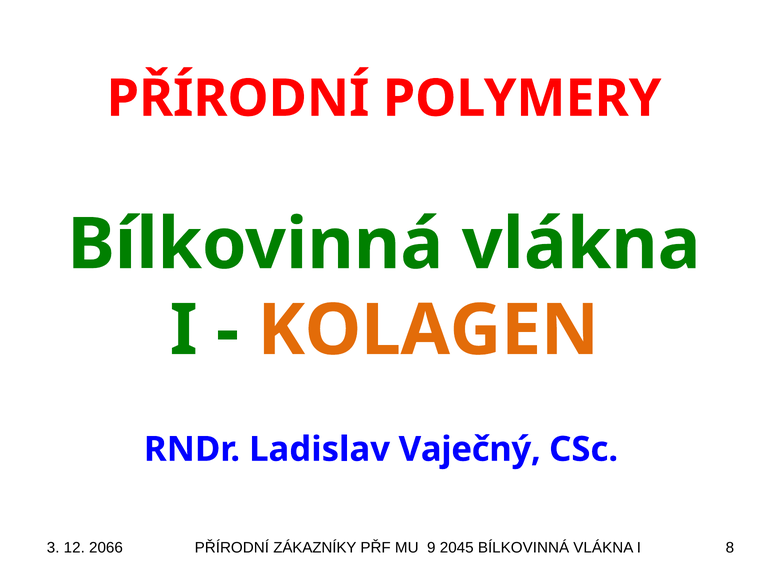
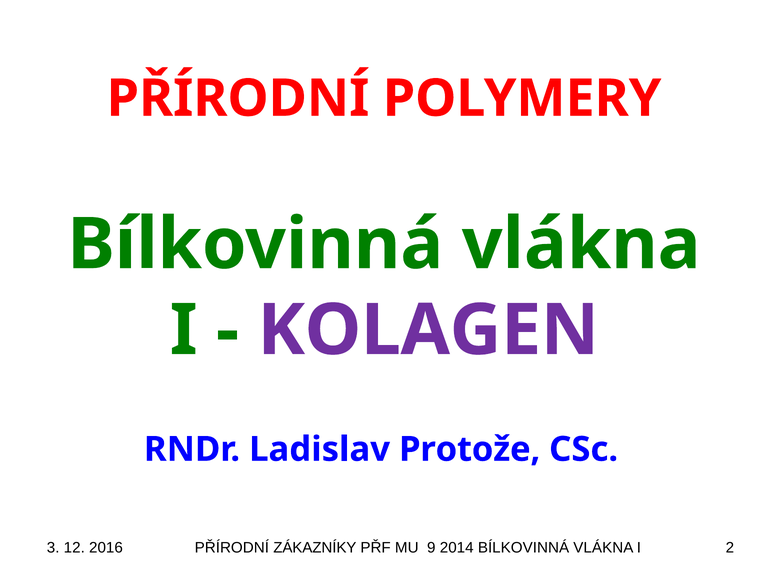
KOLAGEN colour: orange -> purple (428, 330)
Vaječný: Vaječný -> Protože (470, 449)
2066: 2066 -> 2016 (106, 547)
2045: 2045 -> 2014 (457, 547)
8: 8 -> 2 (730, 547)
